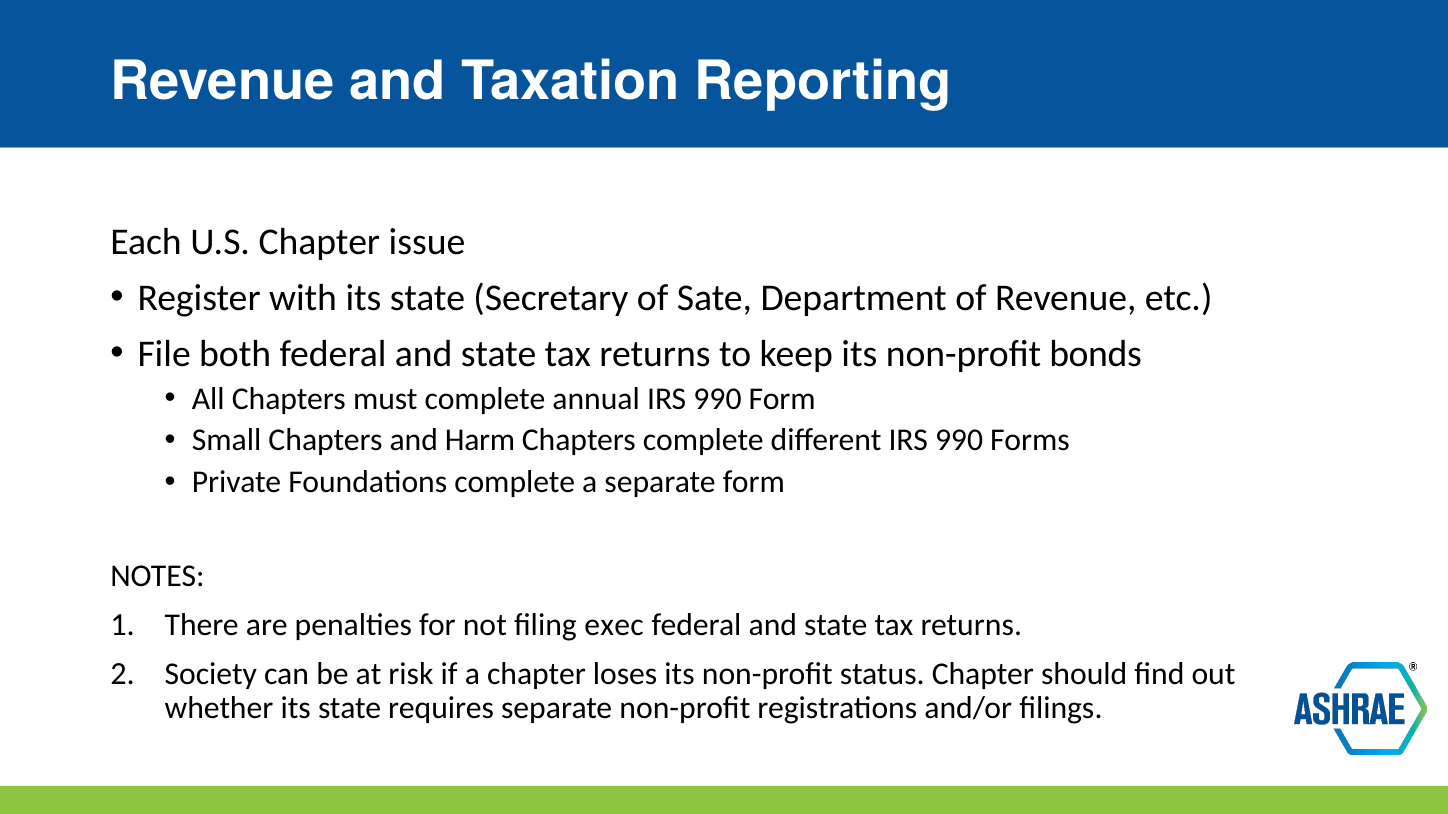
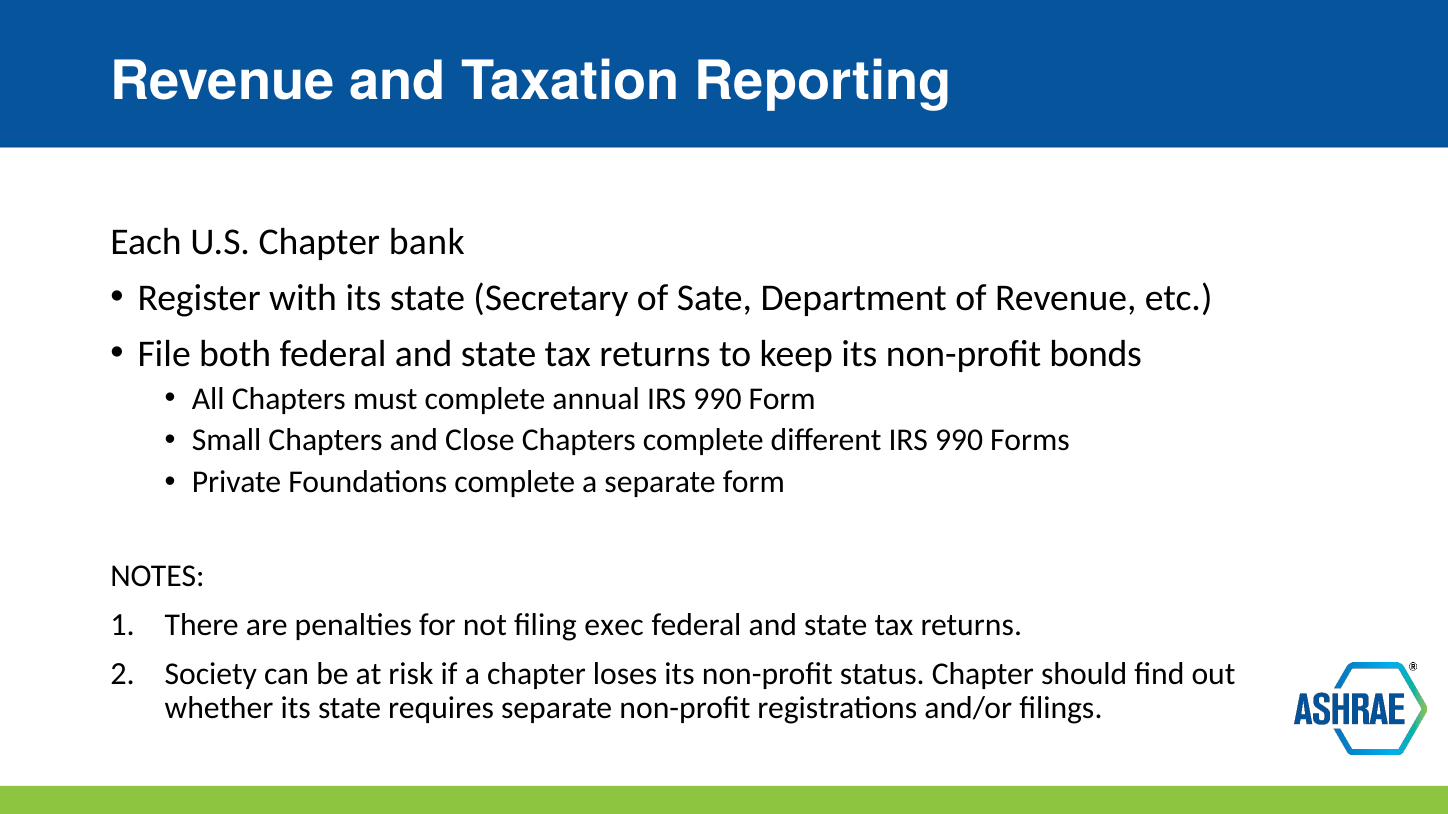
issue: issue -> bank (427, 242)
Harm: Harm -> Close (480, 441)
